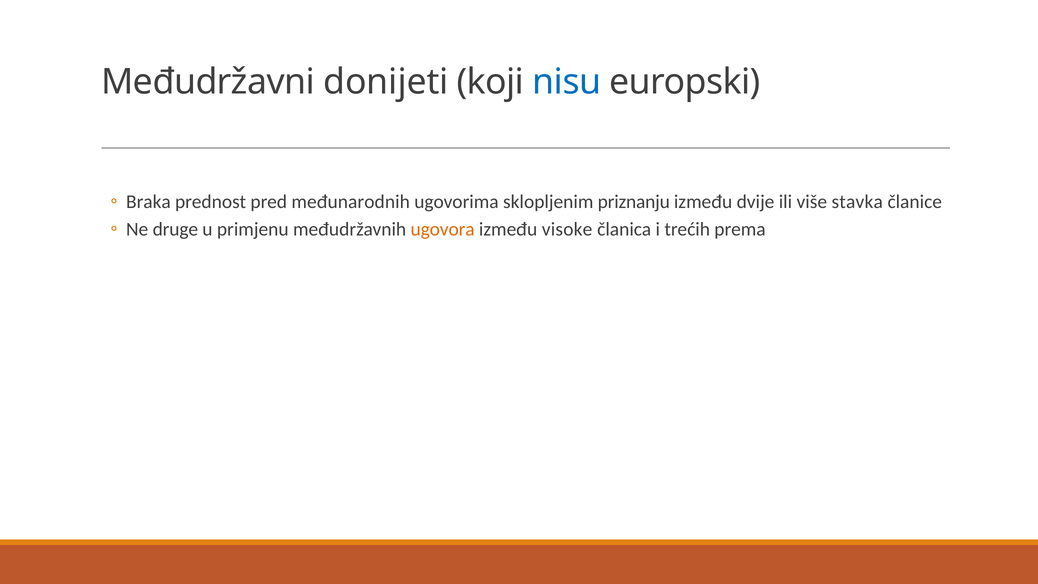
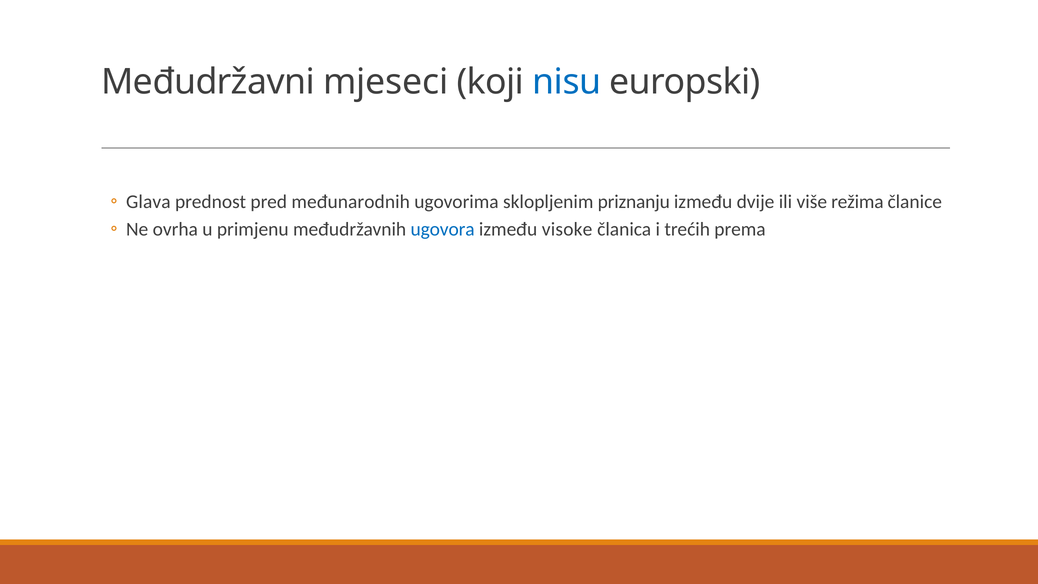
donijeti: donijeti -> mjeseci (386, 82)
Braka: Braka -> Glava (148, 202)
stavka: stavka -> režima (857, 202)
druge: druge -> ovrha (175, 229)
ugovora colour: orange -> blue (443, 229)
